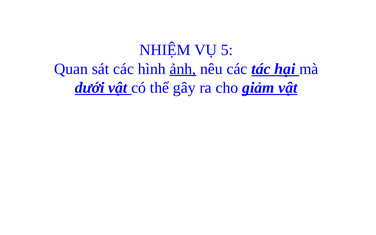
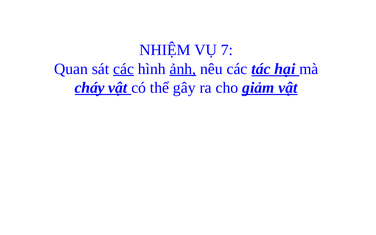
5: 5 -> 7 (227, 50)
các underline: none -> present (124, 69)
dưới: dưới -> cháy (90, 88)
